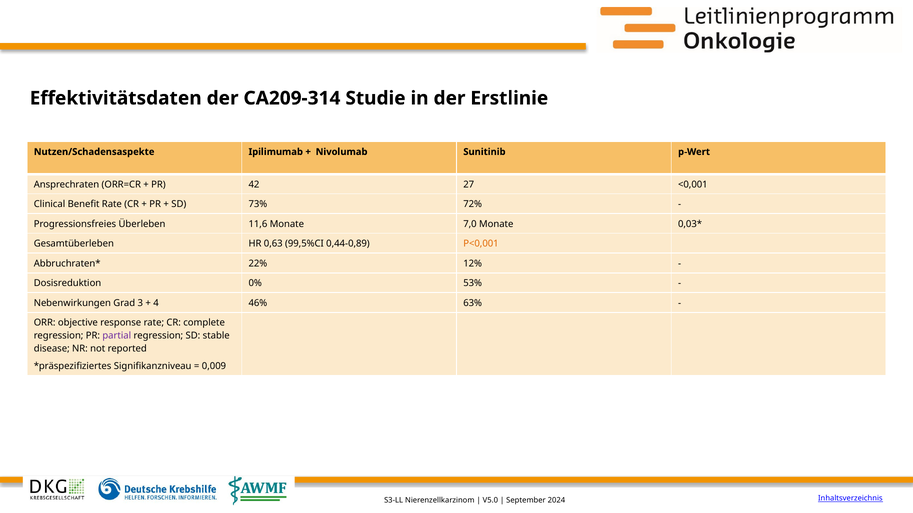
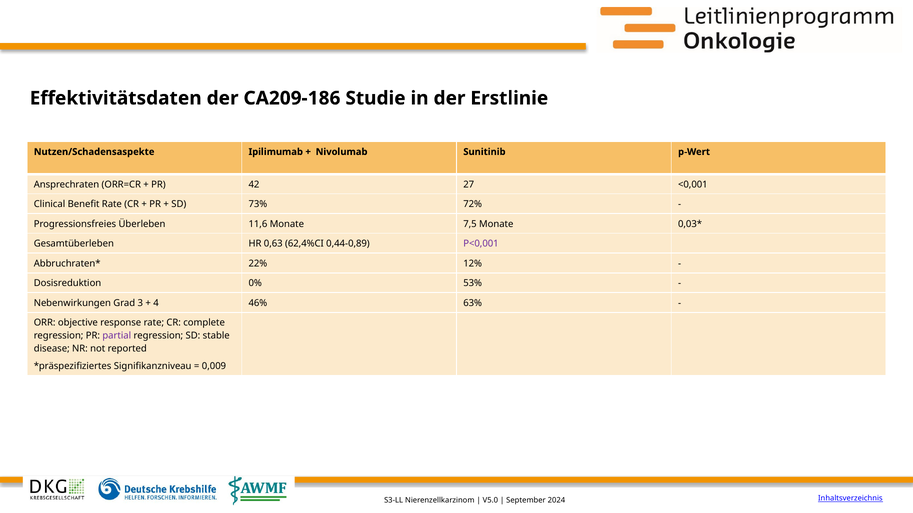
CA209-314: CA209-314 -> CA209-186 (292, 98)
7,0: 7,0 -> 7,5 (470, 224)
99,5%CI: 99,5%CI -> 62,4%CI (304, 244)
P<0,001 colour: orange -> purple (481, 244)
